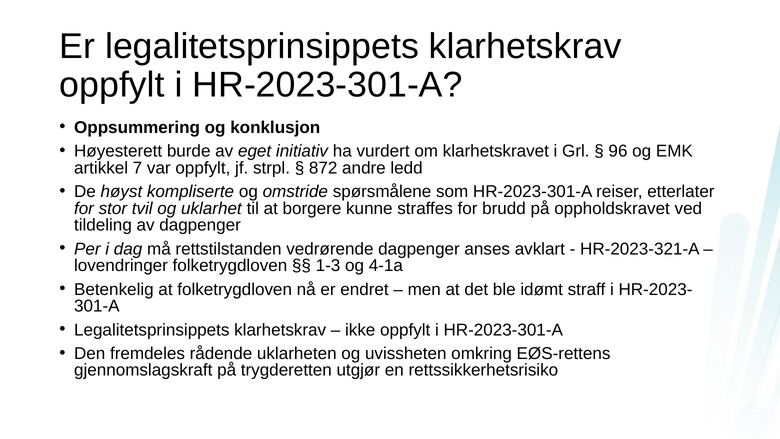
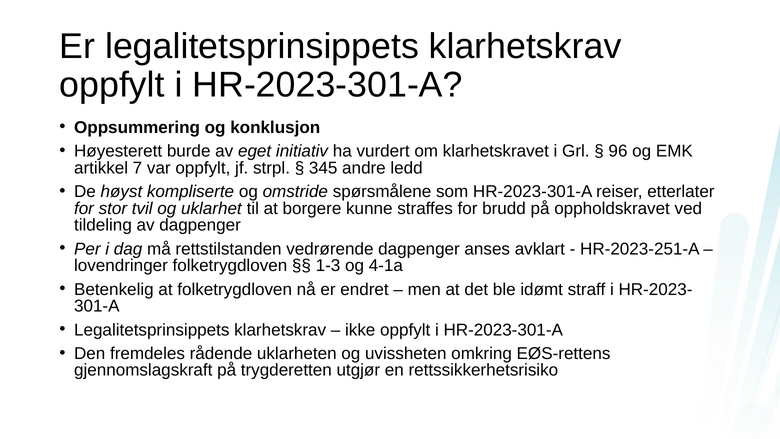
872: 872 -> 345 (323, 168)
HR-2023-321-A: HR-2023-321-A -> HR-2023-251-A (640, 249)
